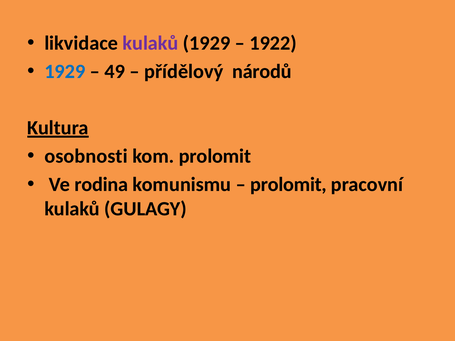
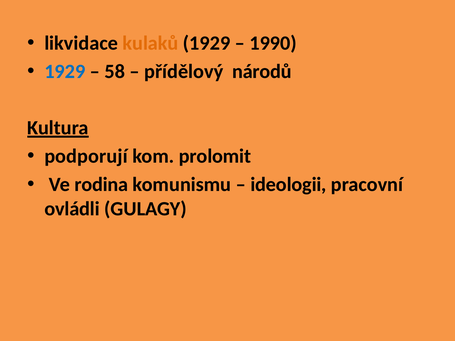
kulaků colour: purple -> orange (150, 43)
1922: 1922 -> 1990 (273, 43)
49: 49 -> 58 (115, 71)
osobnosti: osobnosti -> podporují (86, 156)
prolomit: prolomit -> ideologii (288, 185)
kulaků: kulaků -> ovládli (72, 209)
